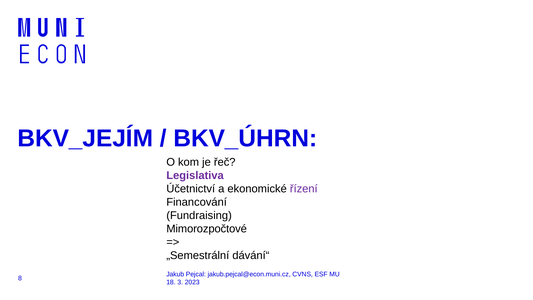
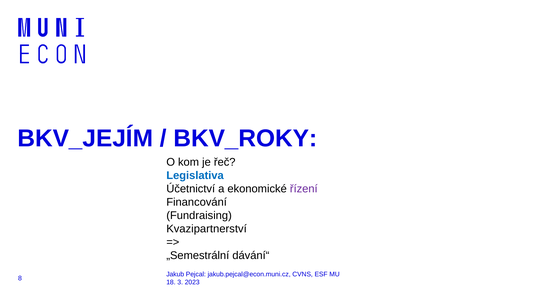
BKV_ÚHRN: BKV_ÚHRN -> BKV_ROKY (245, 138)
Legislativa colour: purple -> blue (195, 175)
Mimorozpočtové: Mimorozpočtové -> Kvazipartnerství (207, 229)
